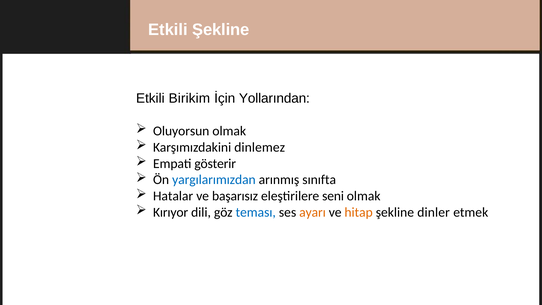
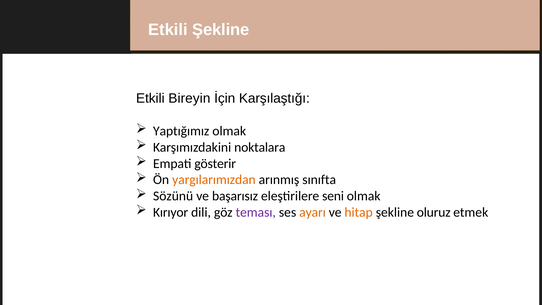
Birikim: Birikim -> Bireyin (189, 98)
Yollarından: Yollarından -> Karşılaştığı (274, 98)
Oluyorsun: Oluyorsun -> Yaptığımız (181, 131)
dinlemez: dinlemez -> noktalara (260, 147)
yargılarımızdan colour: blue -> orange (214, 180)
Hatalar: Hatalar -> Sözünü (173, 196)
teması colour: blue -> purple (256, 212)
dinler: dinler -> oluruz (434, 212)
